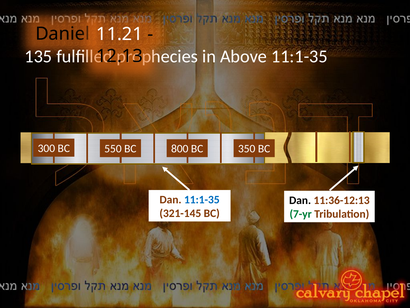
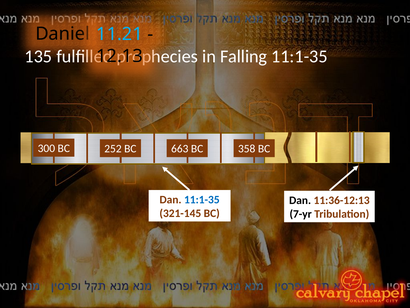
11.21 colour: white -> light blue (120, 34)
Above: Above -> Falling (244, 56)
550: 550 -> 252 (113, 149)
800: 800 -> 663 (180, 149)
350: 350 -> 358 (247, 149)
7-yr colour: green -> black (301, 214)
